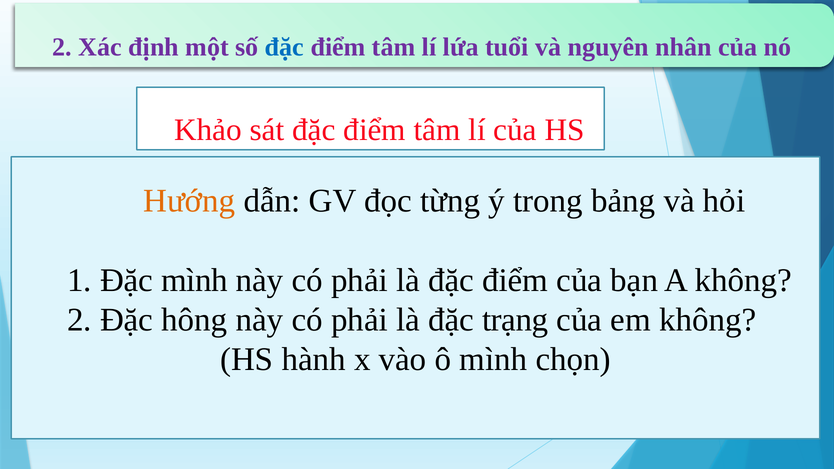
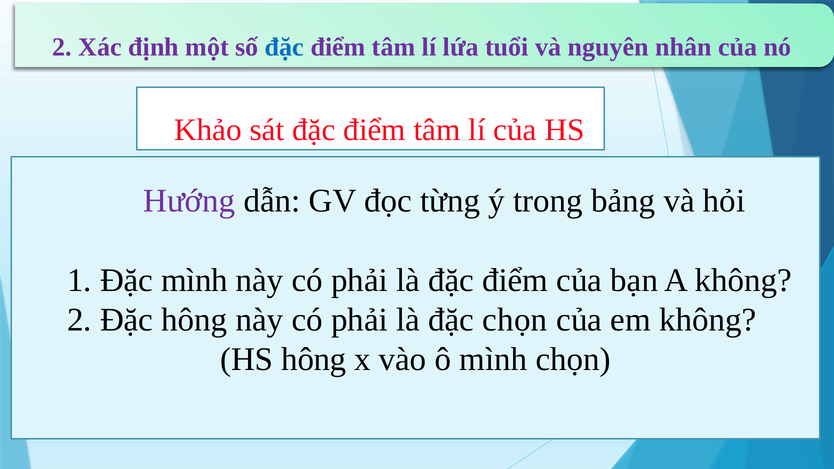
Hướng colour: orange -> purple (189, 201)
đặc trạng: trạng -> chọn (515, 320)
HS hành: hành -> hông (314, 360)
